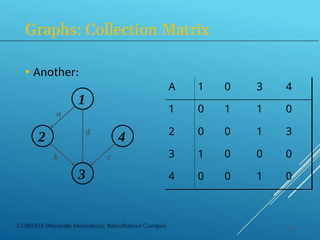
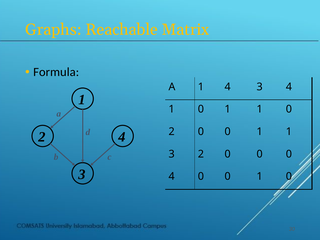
Collection: Collection -> Reachable (122, 30)
Another: Another -> Formula (56, 72)
A 1 0: 0 -> 4 (228, 87)
0 0 1 3: 3 -> 1 (289, 132)
3 1: 1 -> 2 (201, 154)
